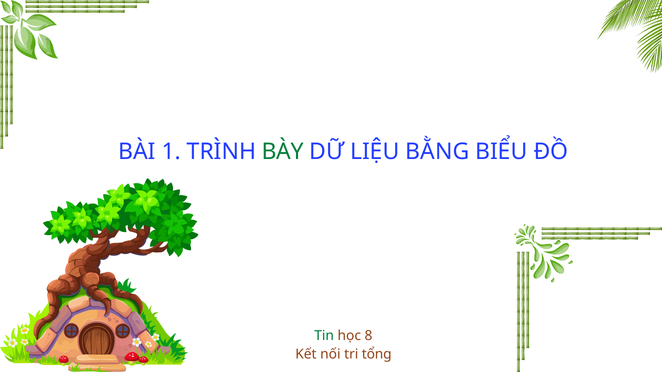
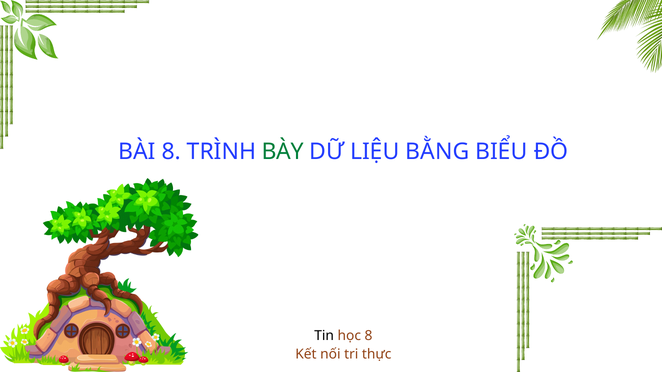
BÀI 1: 1 -> 8 (171, 152)
Tin colour: green -> black (324, 336)
tổng: tổng -> thực (377, 355)
